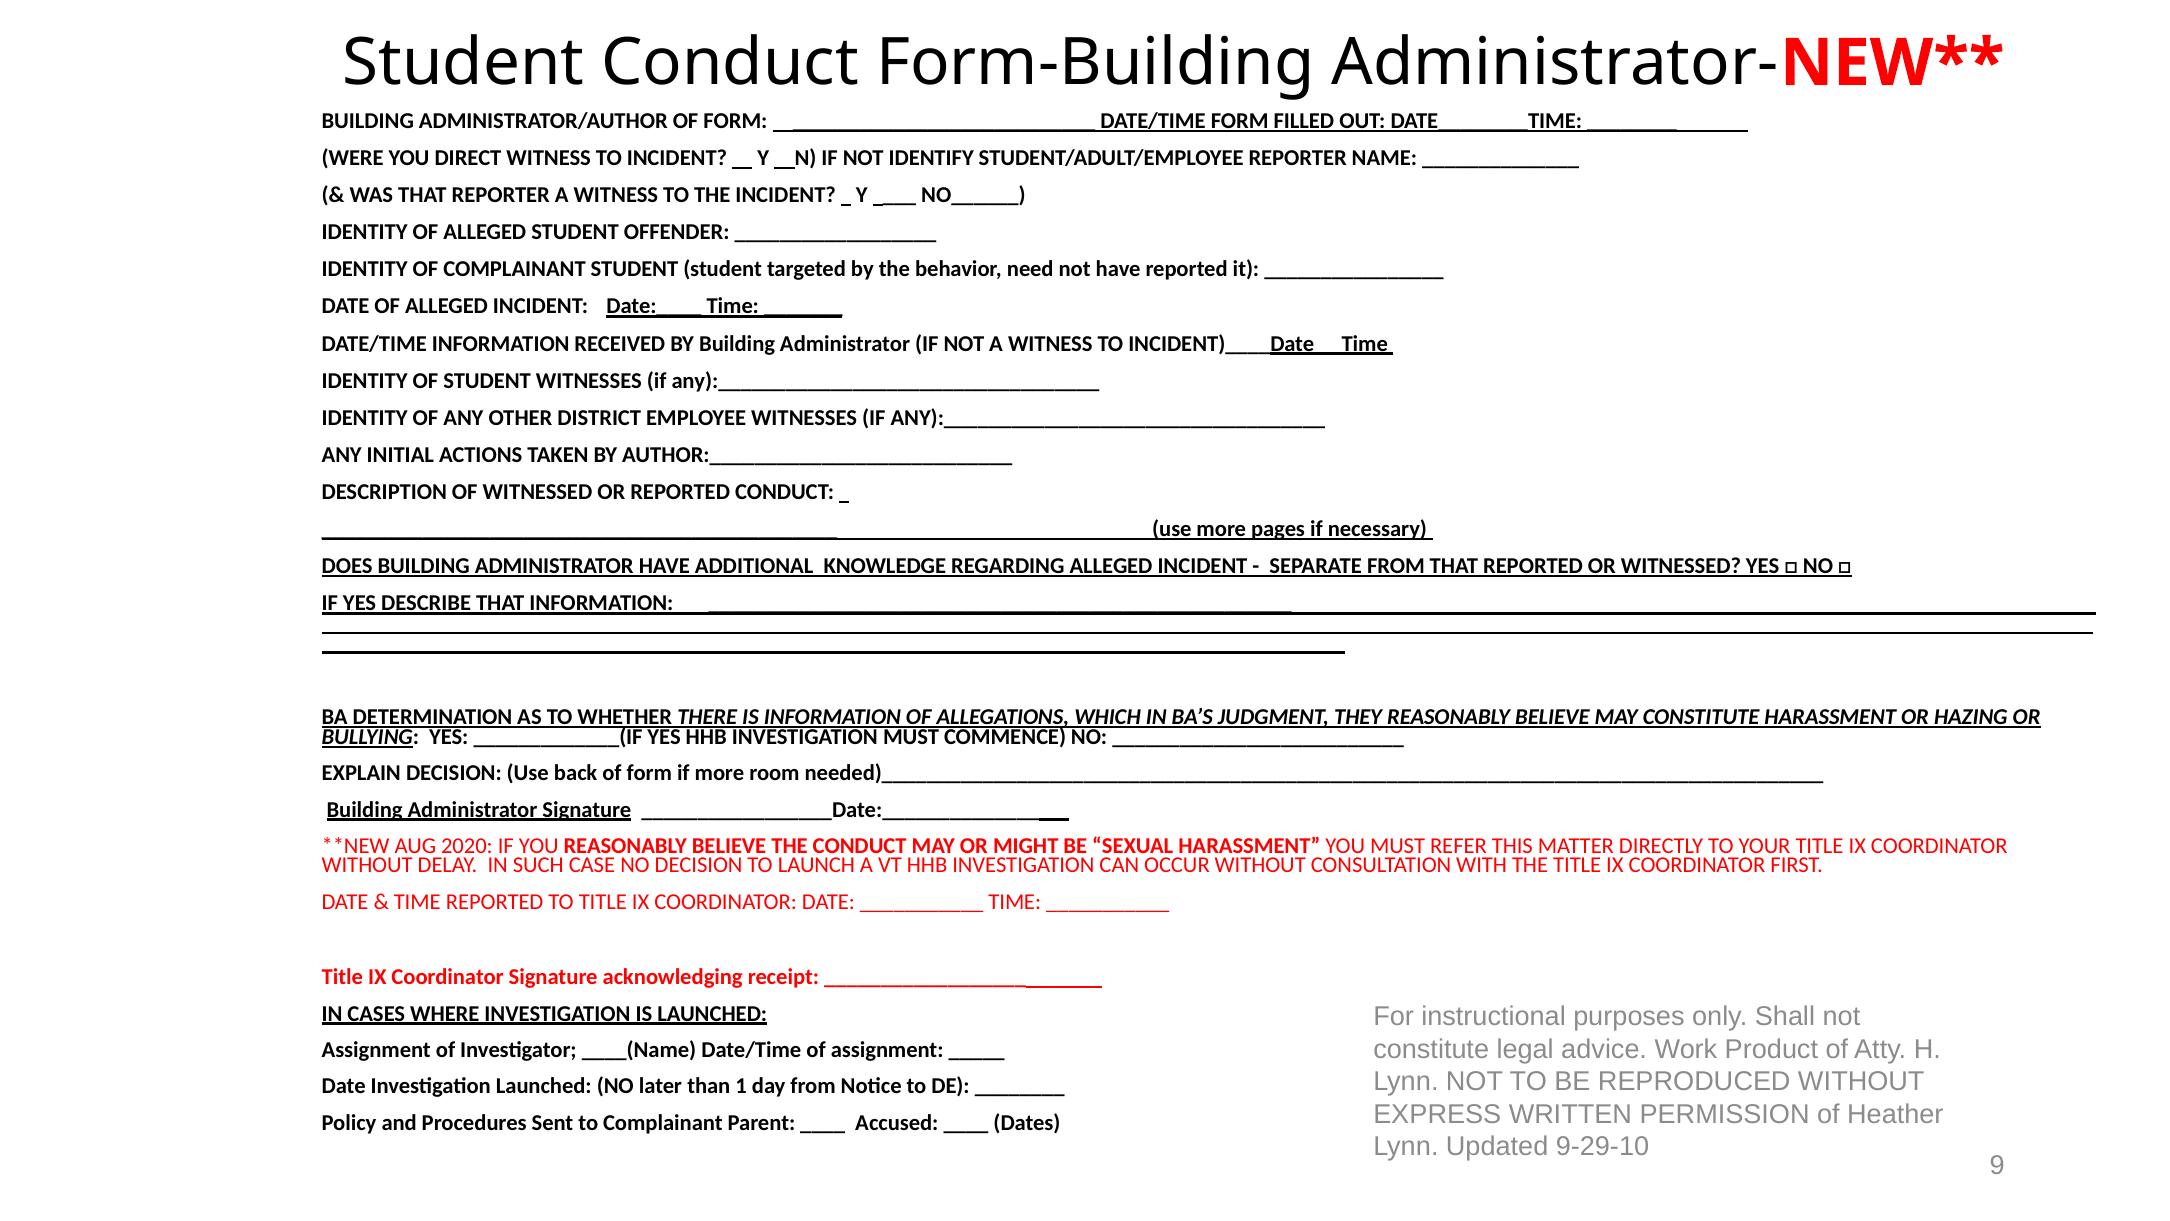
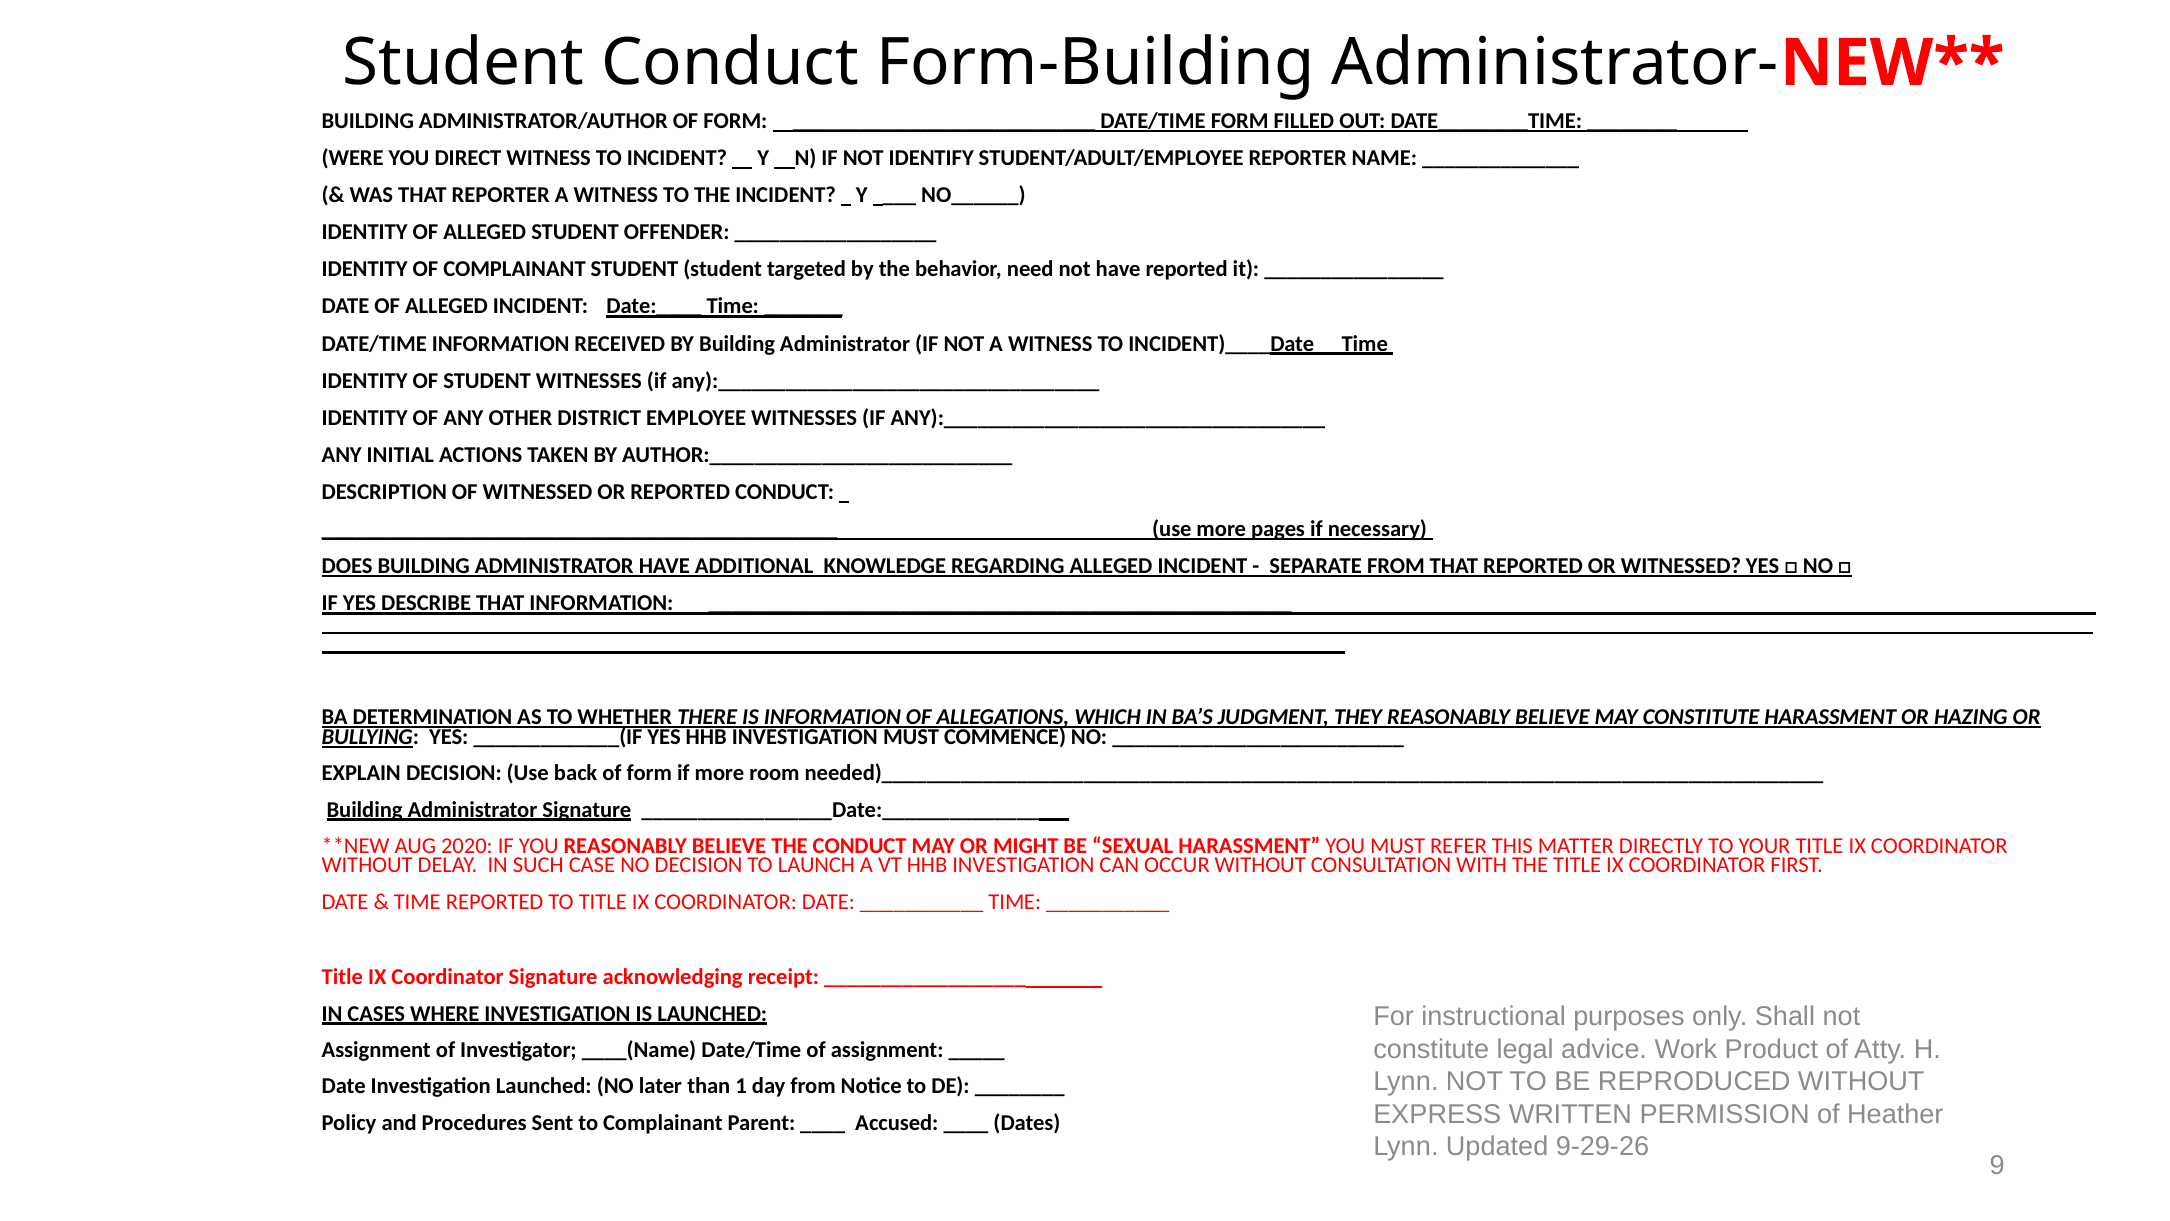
9-29-10: 9-29-10 -> 9-29-26 (1602, 1147)
